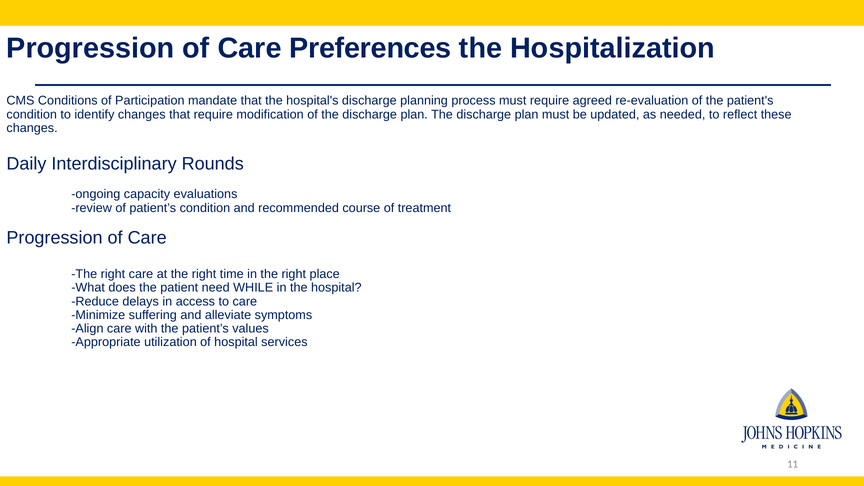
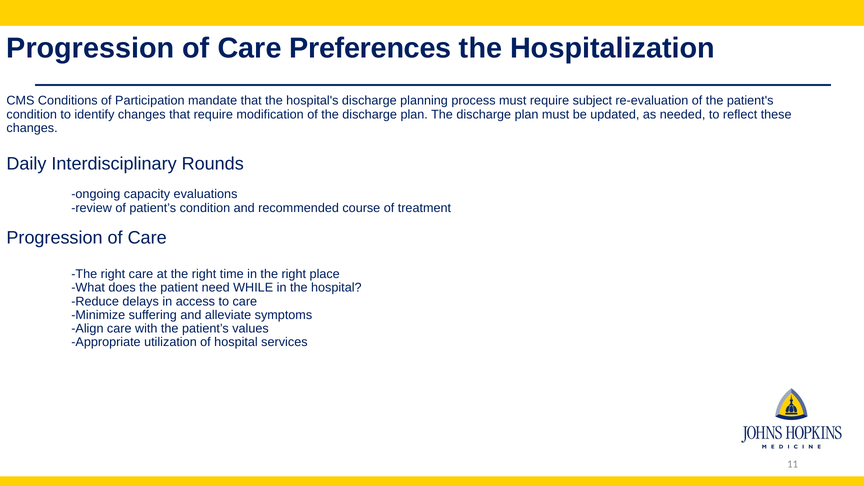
agreed: agreed -> subject (592, 101)
